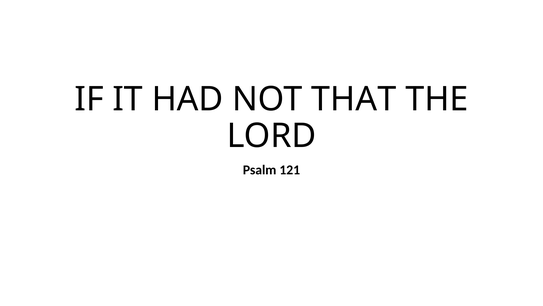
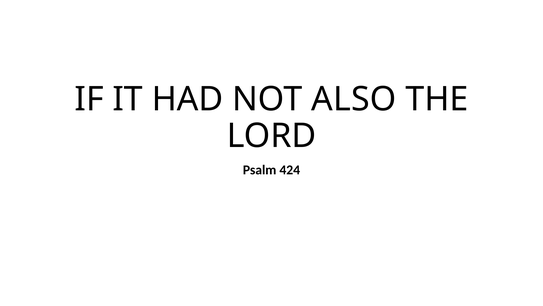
THAT: THAT -> ALSO (354, 99)
121: 121 -> 424 (290, 170)
